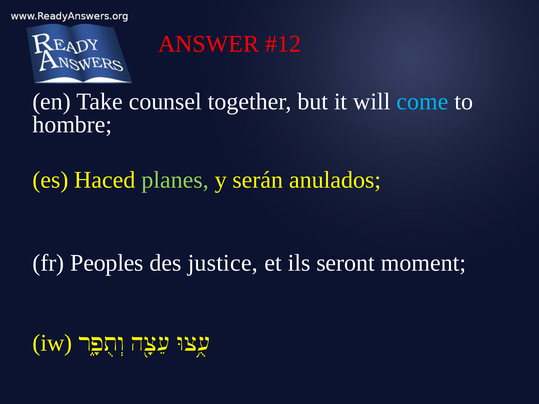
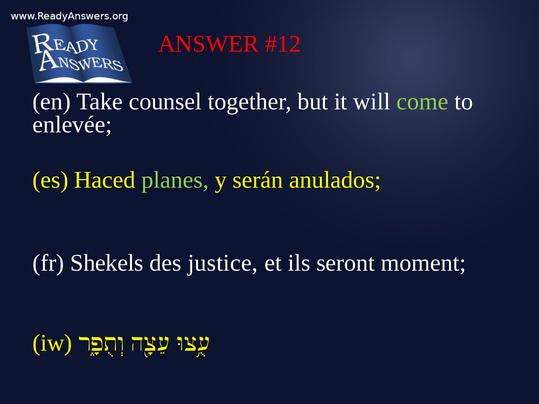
come colour: light blue -> light green (422, 102)
hombre: hombre -> enlevée (72, 125)
Peoples: Peoples -> Shekels (107, 263)
